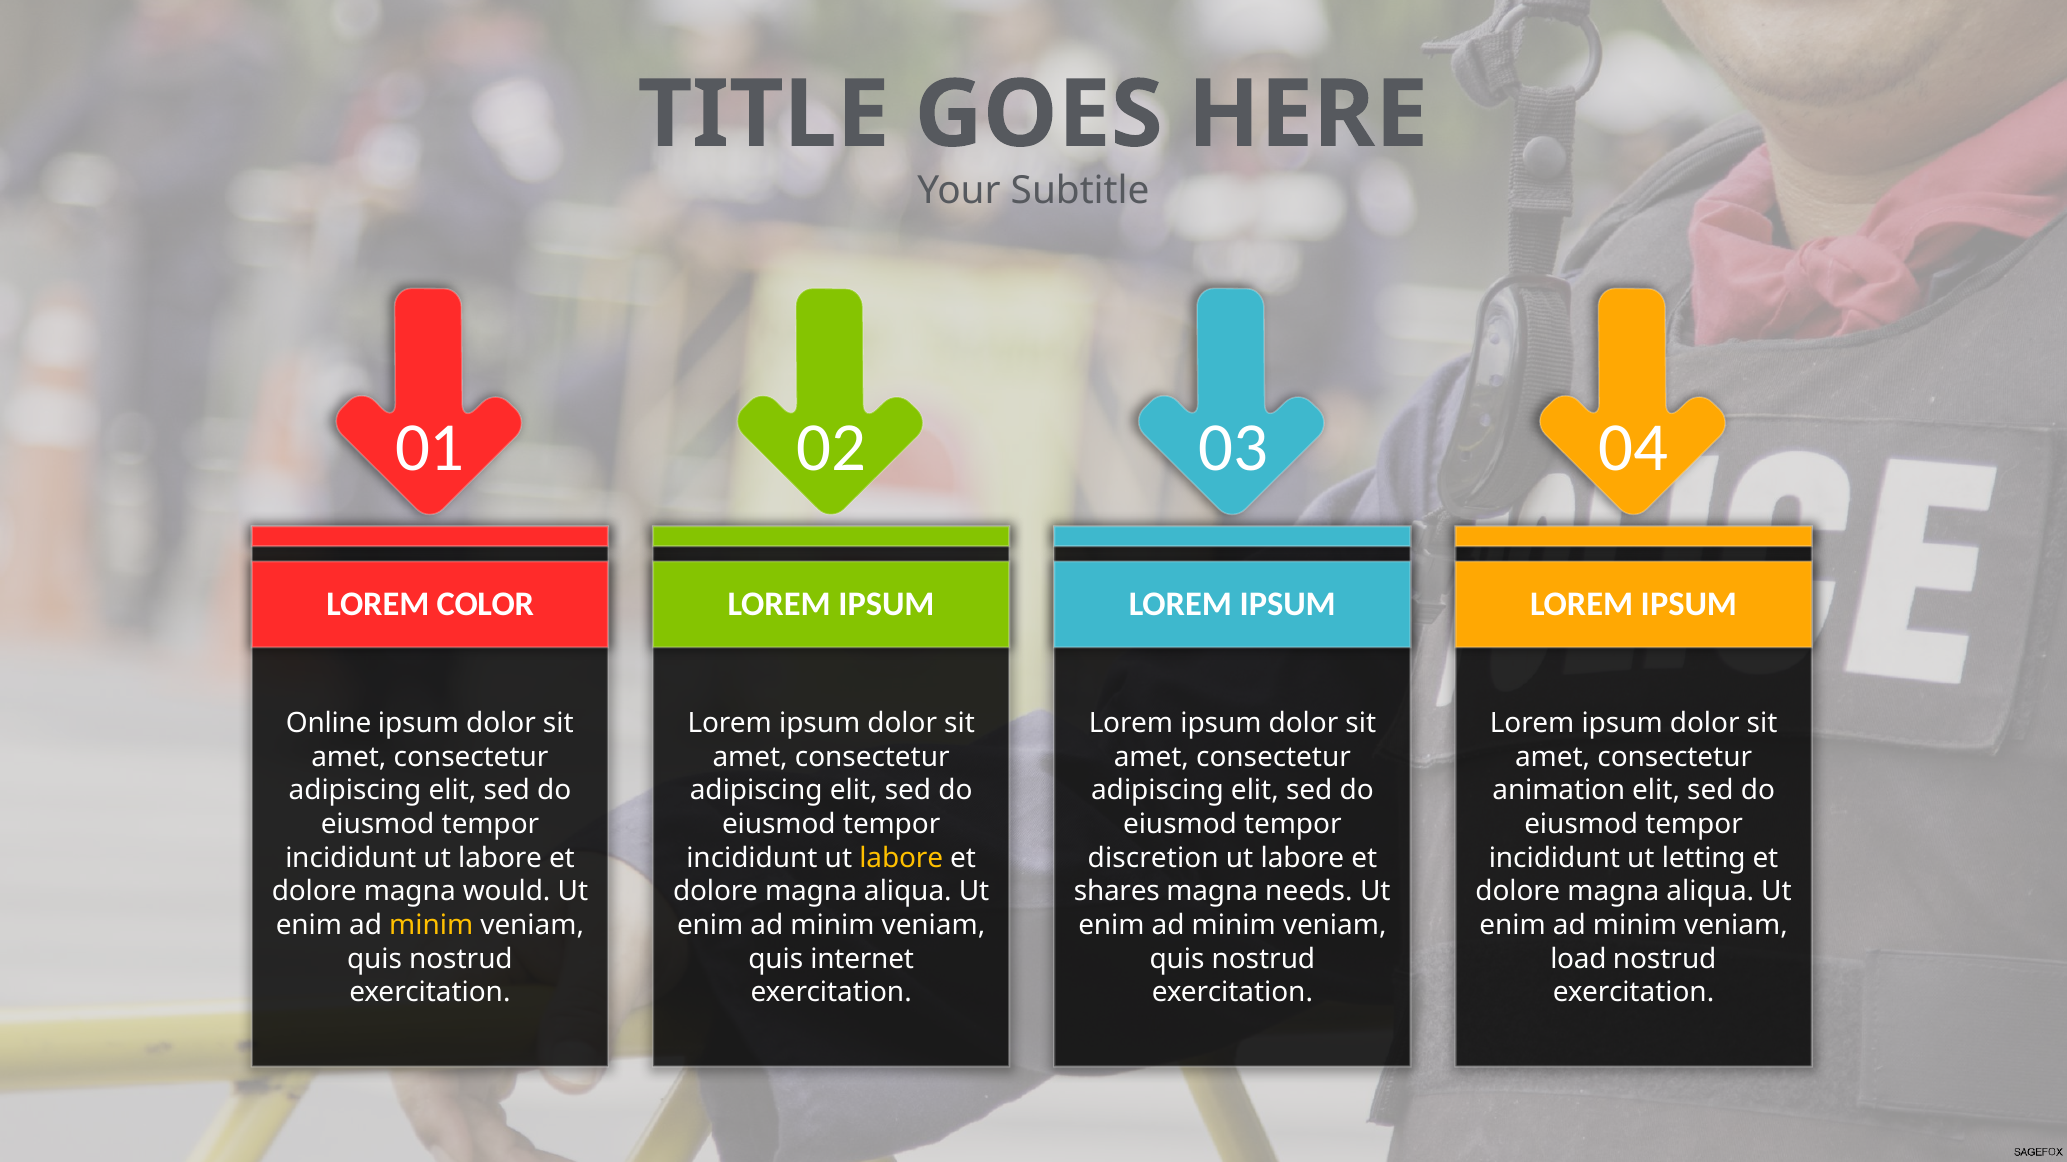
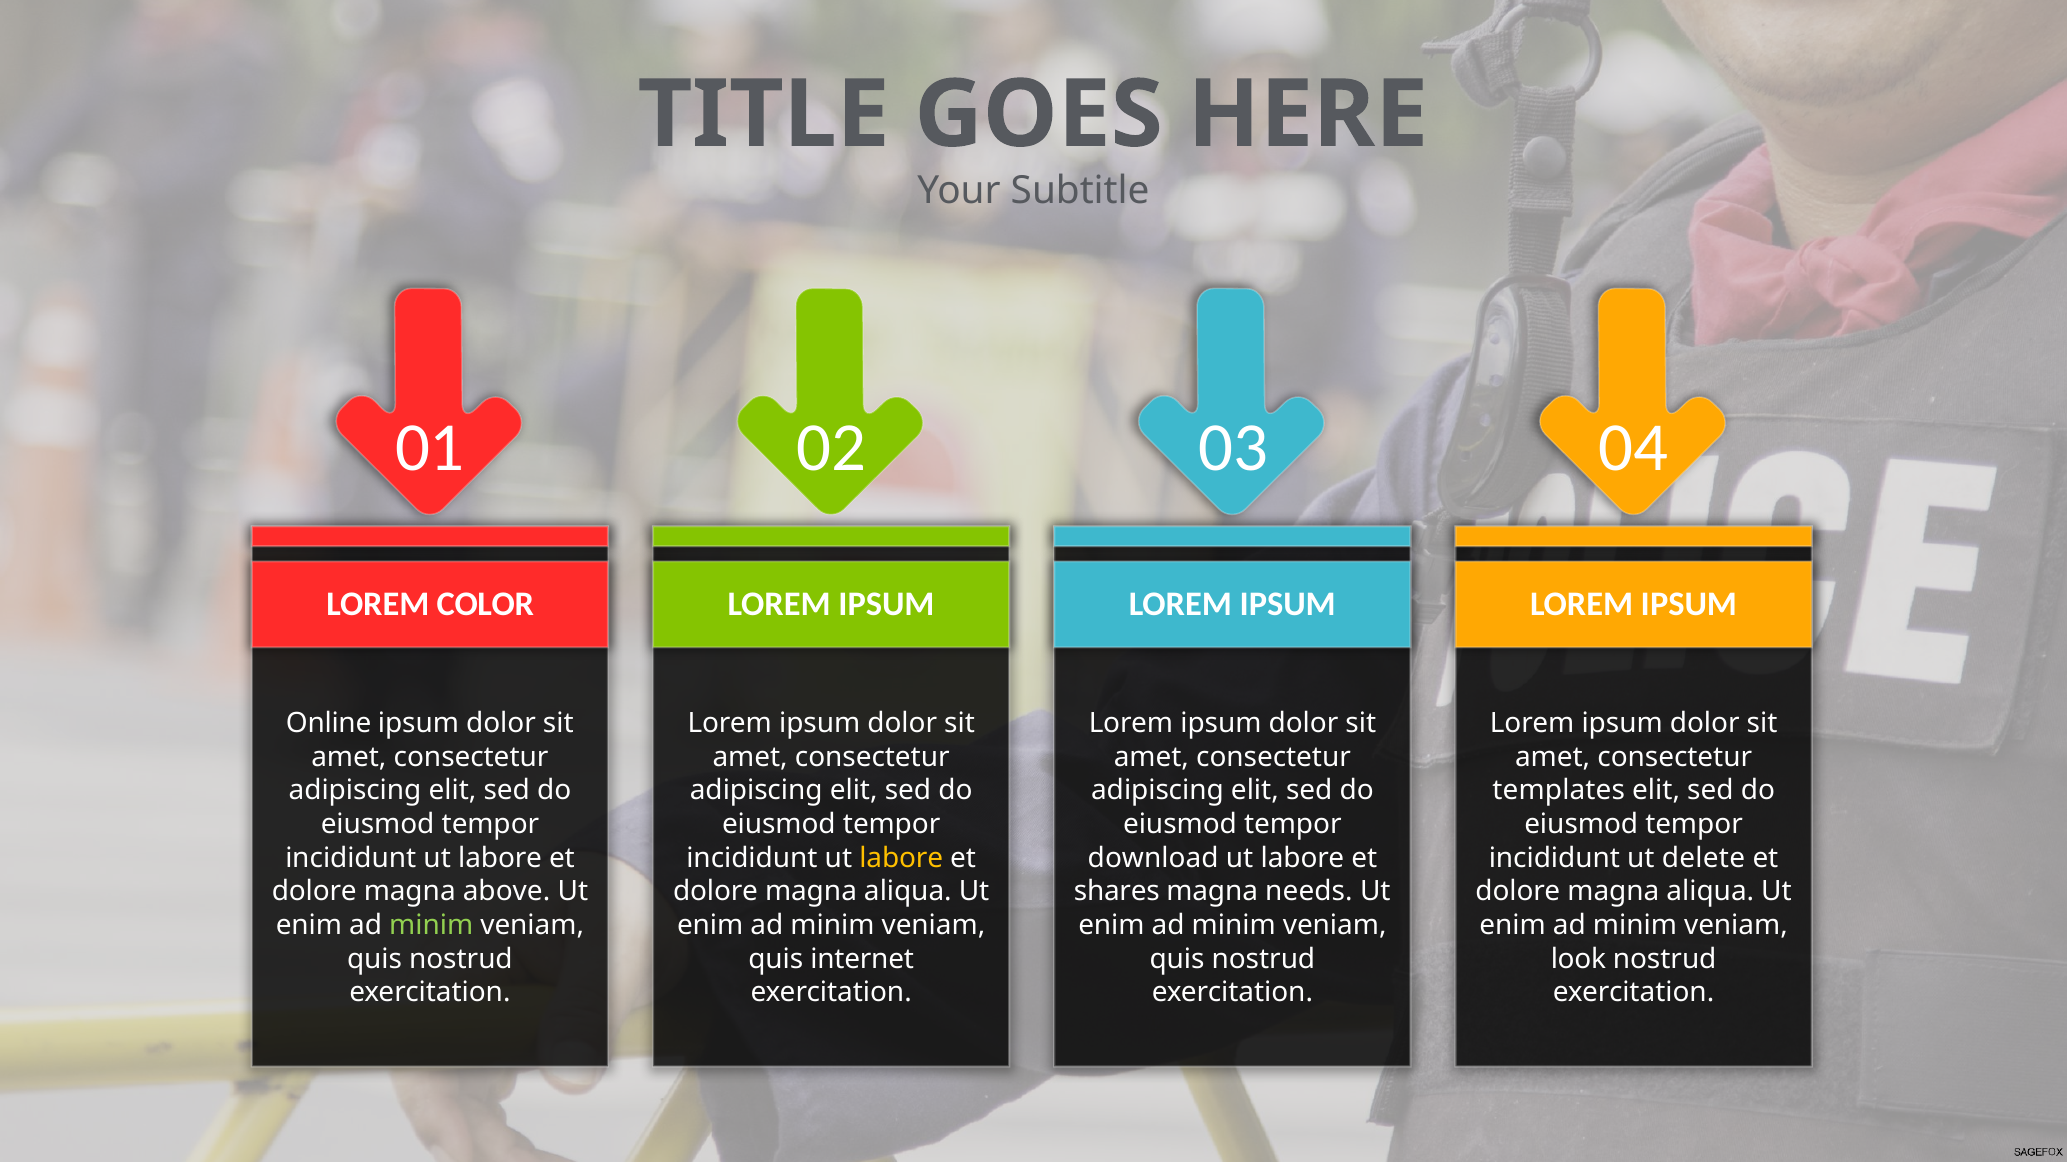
animation: animation -> templates (1559, 791)
discretion: discretion -> download (1153, 858)
letting: letting -> delete (1704, 858)
would: would -> above (507, 892)
minim colour: yellow -> light green (431, 926)
load: load -> look (1578, 959)
